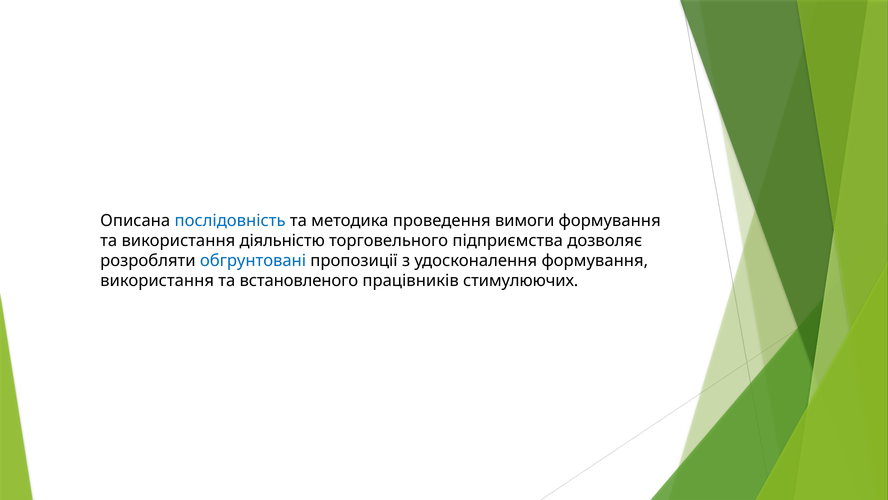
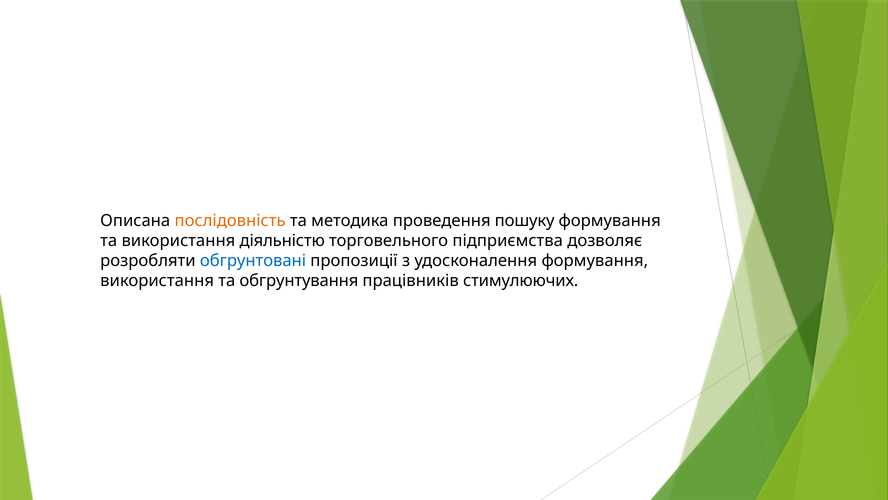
послідовність colour: blue -> orange (230, 220)
вимоги: вимоги -> пошуку (525, 220)
встановленого: встановленого -> обгрунтування (299, 280)
